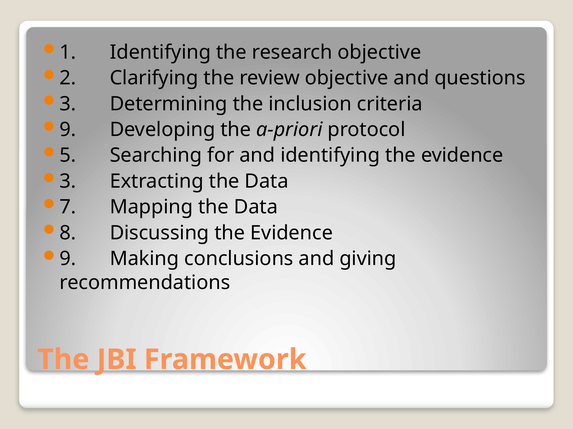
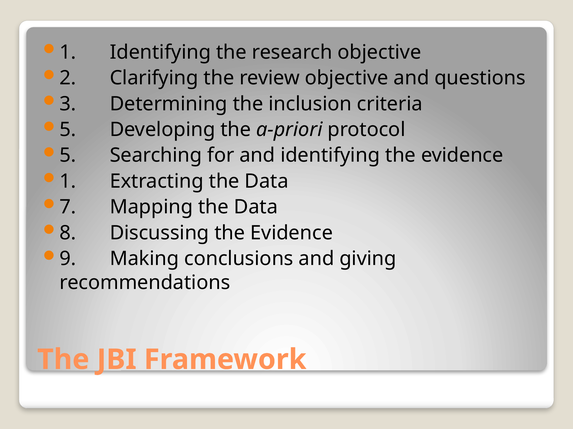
9: 9 -> 5 (68, 130)
3: 3 -> 1 (68, 182)
